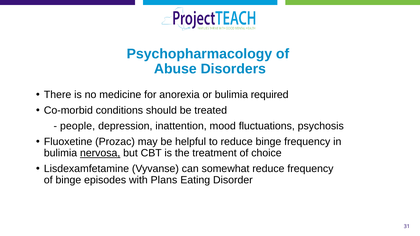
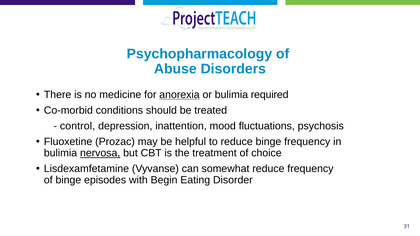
anorexia underline: none -> present (179, 95)
people: people -> control (78, 126)
Plans: Plans -> Begin (164, 180)
